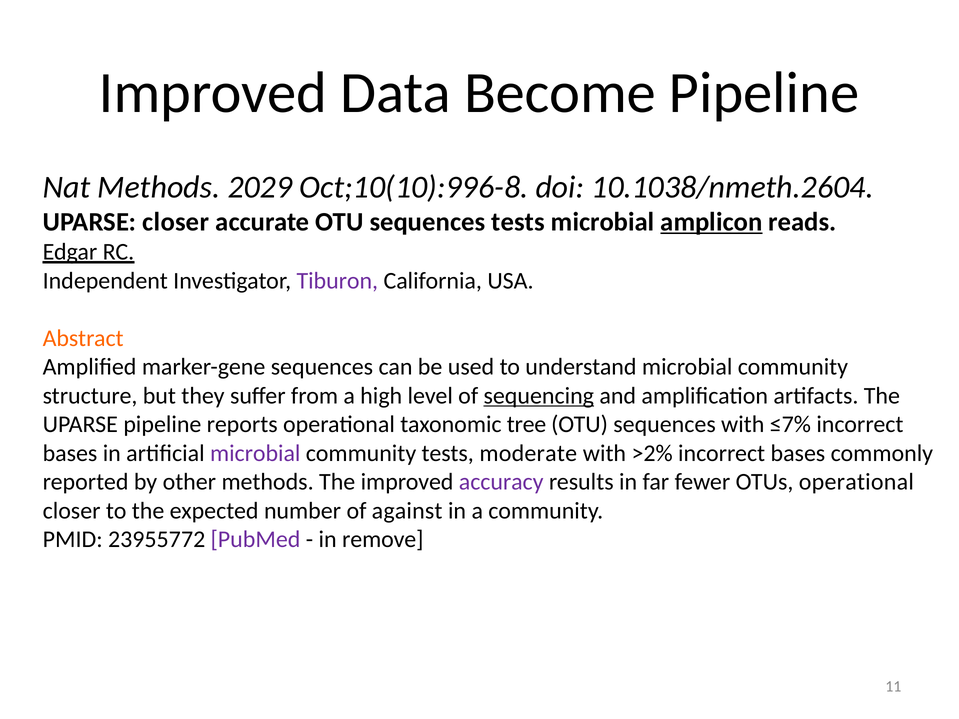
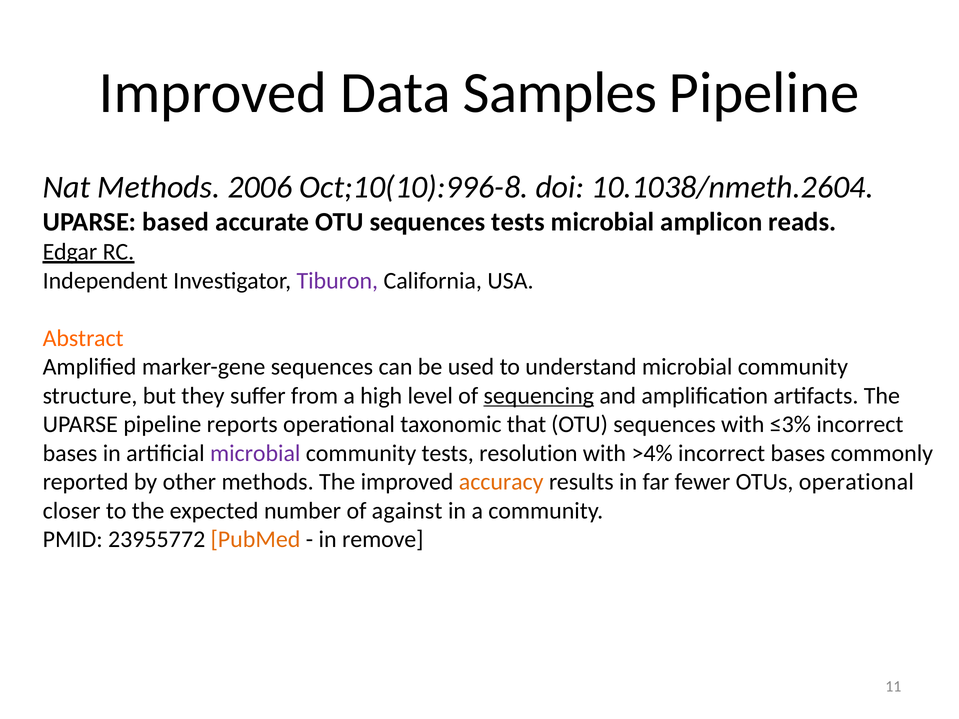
Become: Become -> Samples (560, 93)
2029: 2029 -> 2006 (260, 187)
UPARSE closer: closer -> based (176, 222)
amplicon underline: present -> none (711, 222)
tree: tree -> that (527, 425)
≤7%: ≤7% -> ≤3% (790, 425)
moderate: moderate -> resolution (528, 453)
>2%: >2% -> >4% (652, 453)
accuracy colour: purple -> orange (501, 482)
PubMed colour: purple -> orange (255, 540)
